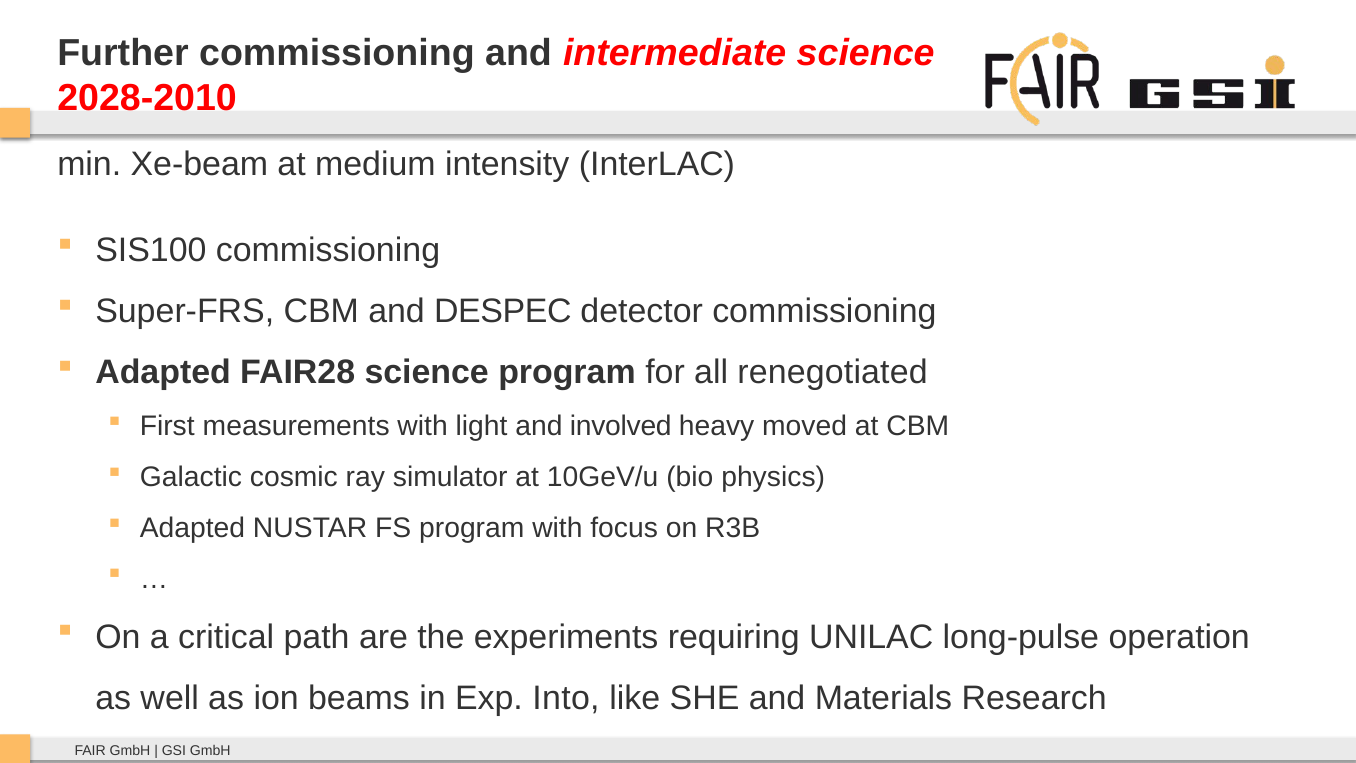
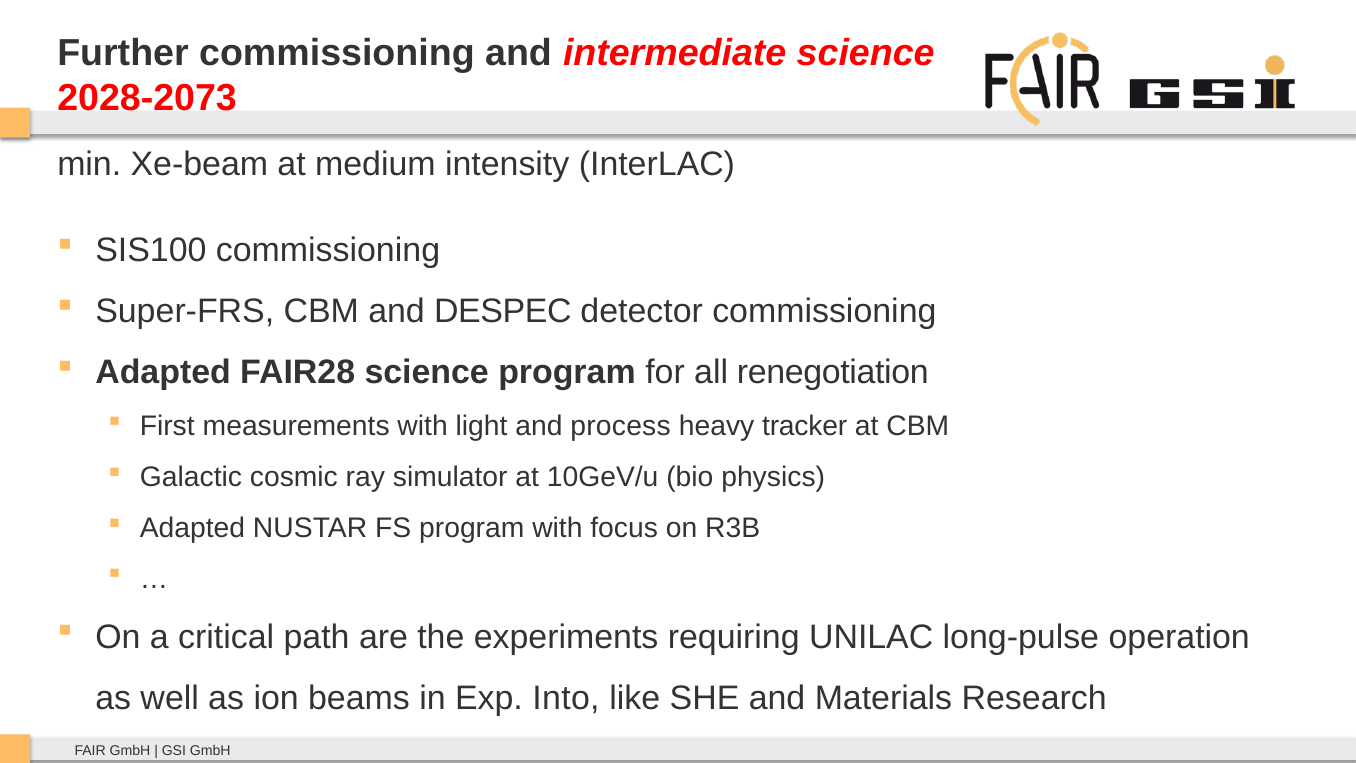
2028-2010: 2028-2010 -> 2028-2073 (147, 98)
renegotiated: renegotiated -> renegotiation (833, 373)
involved: involved -> process (621, 426)
moved: moved -> tracker (805, 426)
